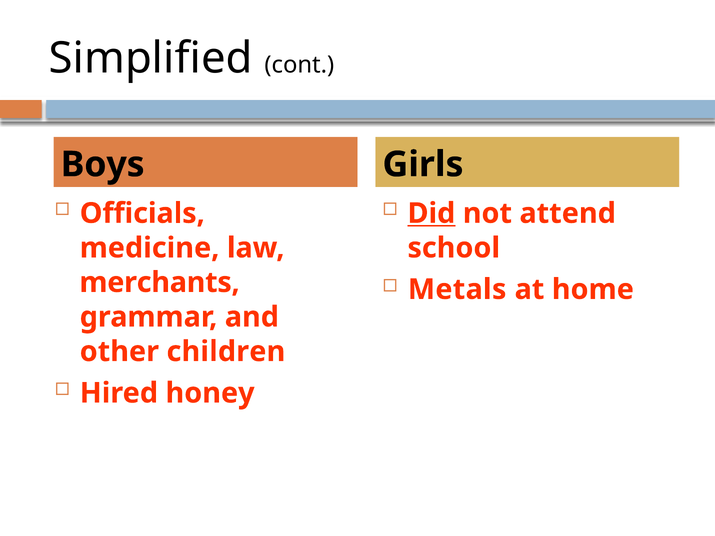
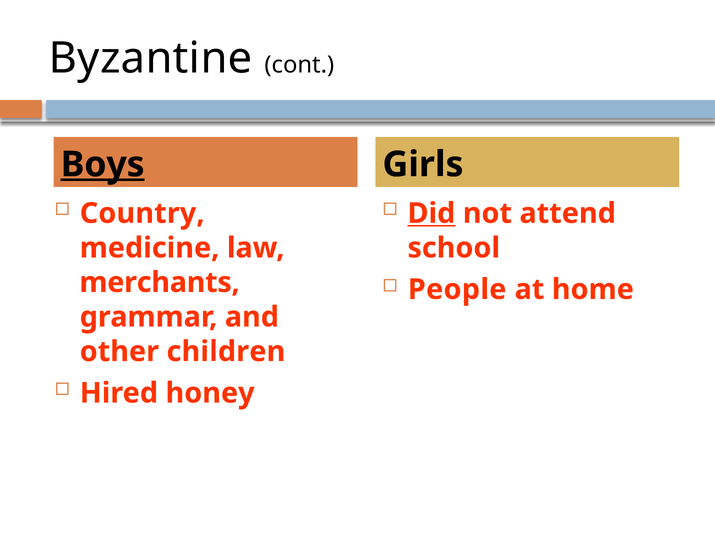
Simplified: Simplified -> Byzantine (151, 58)
Boys underline: none -> present (103, 165)
Officials: Officials -> Country (142, 213)
Metals: Metals -> People (457, 290)
